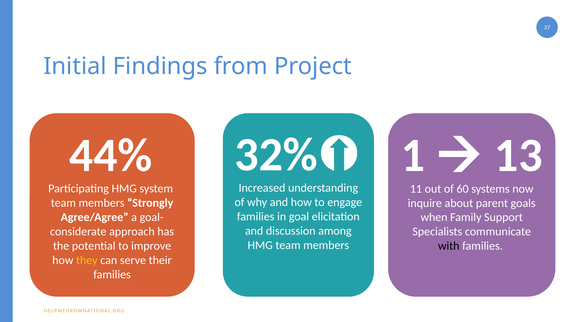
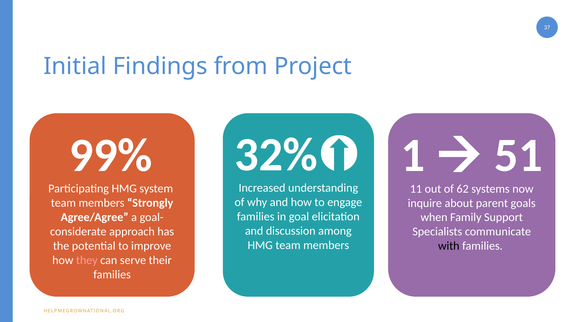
44%: 44% -> 99% (111, 155)
13: 13 -> 51 (518, 155)
60: 60 -> 62 (463, 189)
they colour: yellow -> pink (87, 260)
